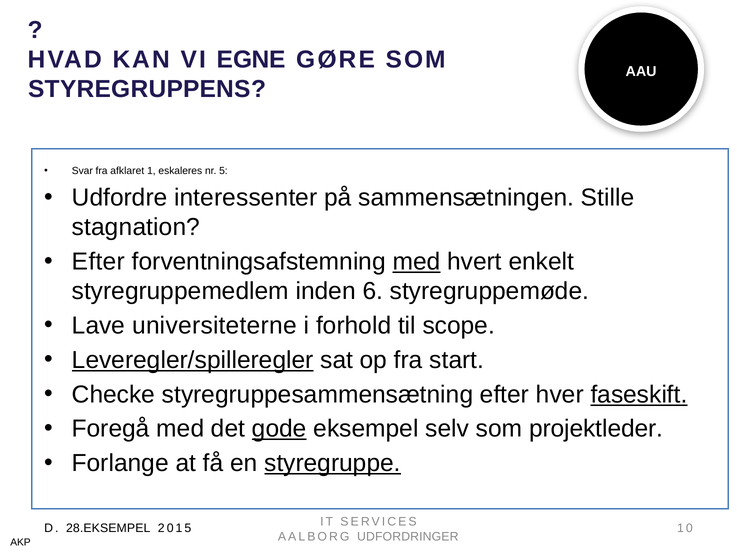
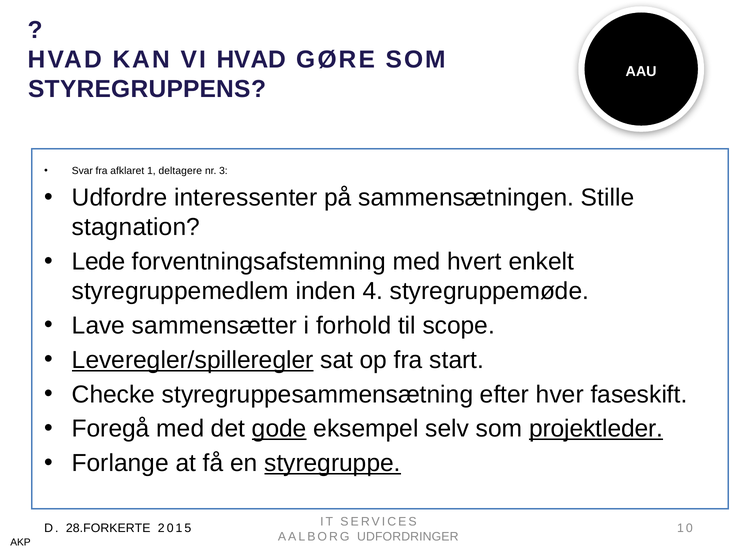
VI EGNE: EGNE -> HVAD (251, 60)
eskaleres: eskaleres -> deltagere (180, 171)
5: 5 -> 3 (223, 171)
Efter: Efter -> Lede (99, 262)
med underline: present -> none (416, 262)
6: 6 -> 4 (373, 291)
universiteterne: universiteterne -> sammensætter (214, 326)
faseskift underline: present -> none (639, 394)
projektleder underline: none -> present (596, 429)
28.EKSEMPEL: 28.EKSEMPEL -> 28.FORKERTE (108, 528)
